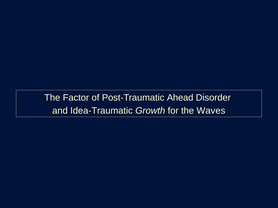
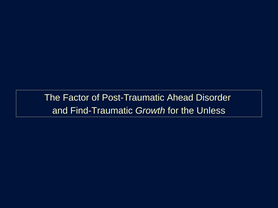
Idea-Traumatic: Idea-Traumatic -> Find-Traumatic (102, 111)
Waves: Waves -> Unless (211, 111)
